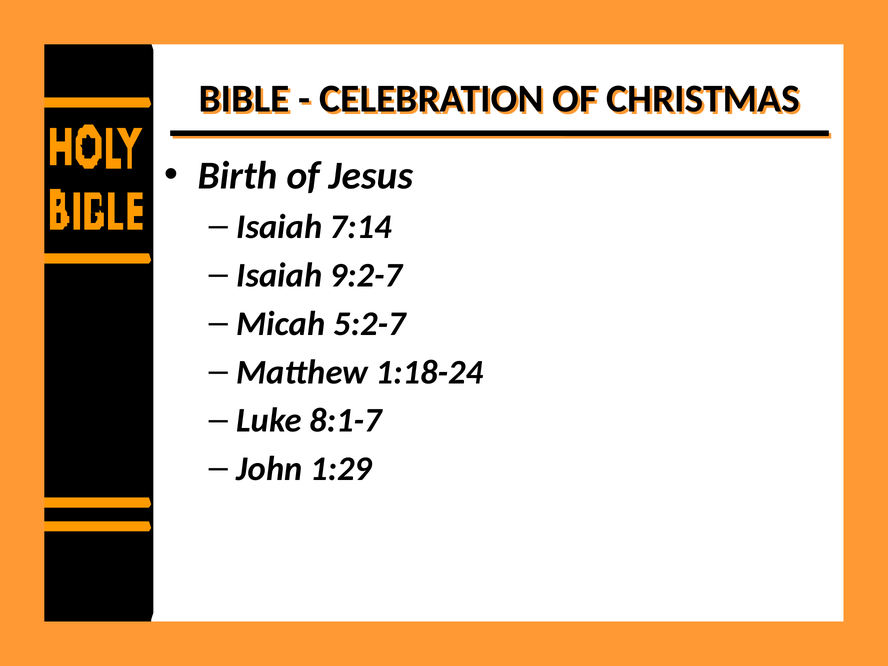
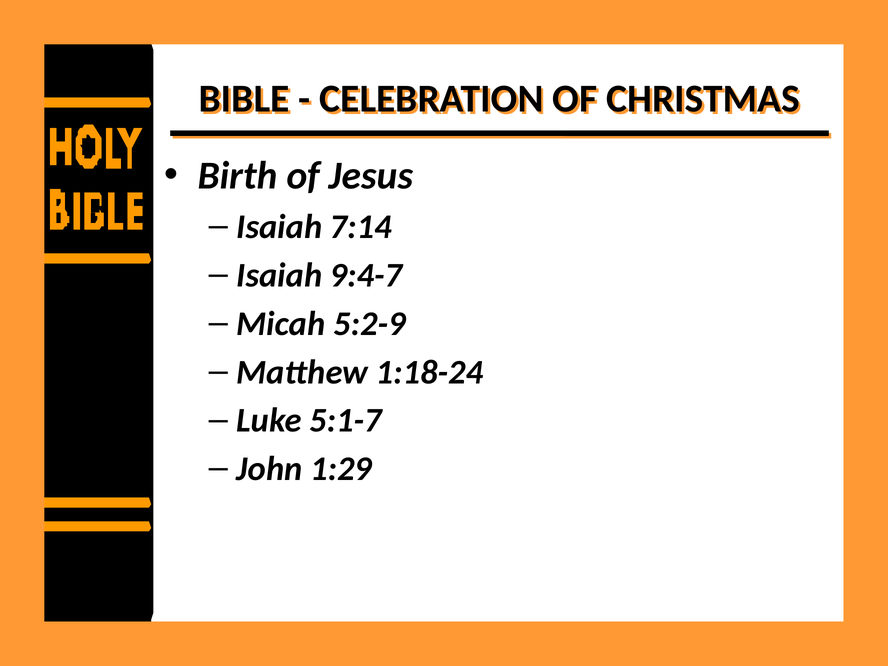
9:2-7: 9:2-7 -> 9:4-7 (366, 275)
5:2-7: 5:2-7 -> 5:2-9 (369, 324)
8:1-7: 8:1-7 -> 5:1-7 (346, 421)
